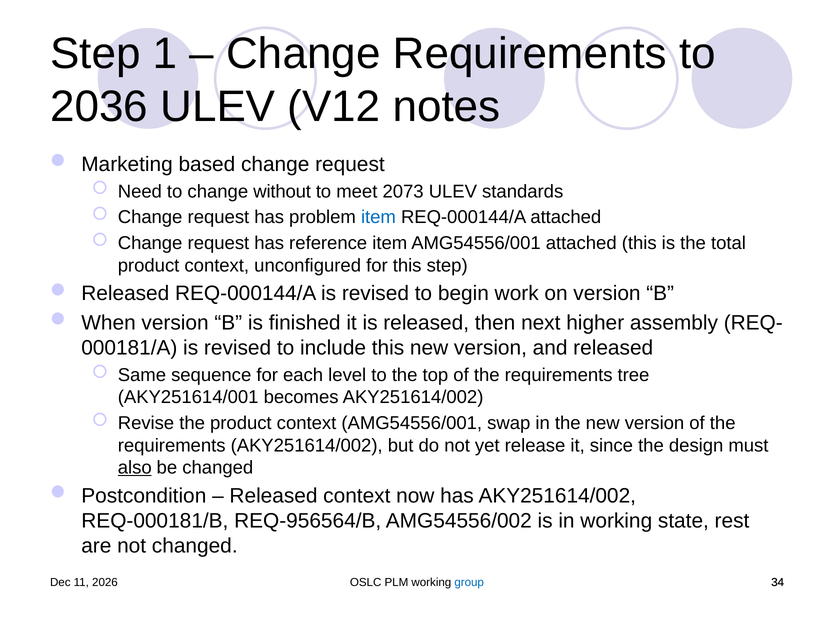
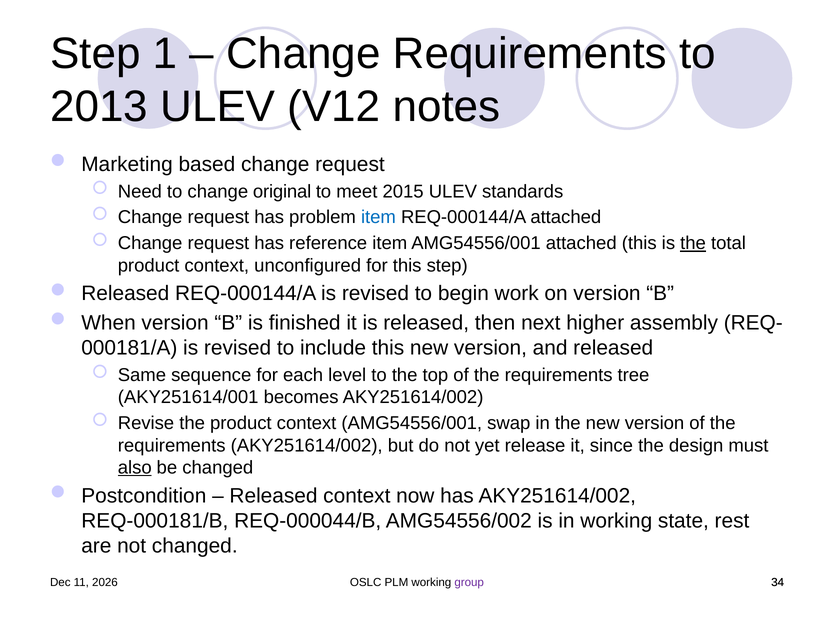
2036: 2036 -> 2013 (99, 107)
without: without -> original (282, 191)
2073: 2073 -> 2015 (403, 191)
the underline: none -> present (693, 243)
REQ-956564/B: REQ-956564/B -> REQ-000044/B (308, 520)
group colour: blue -> purple (469, 582)
